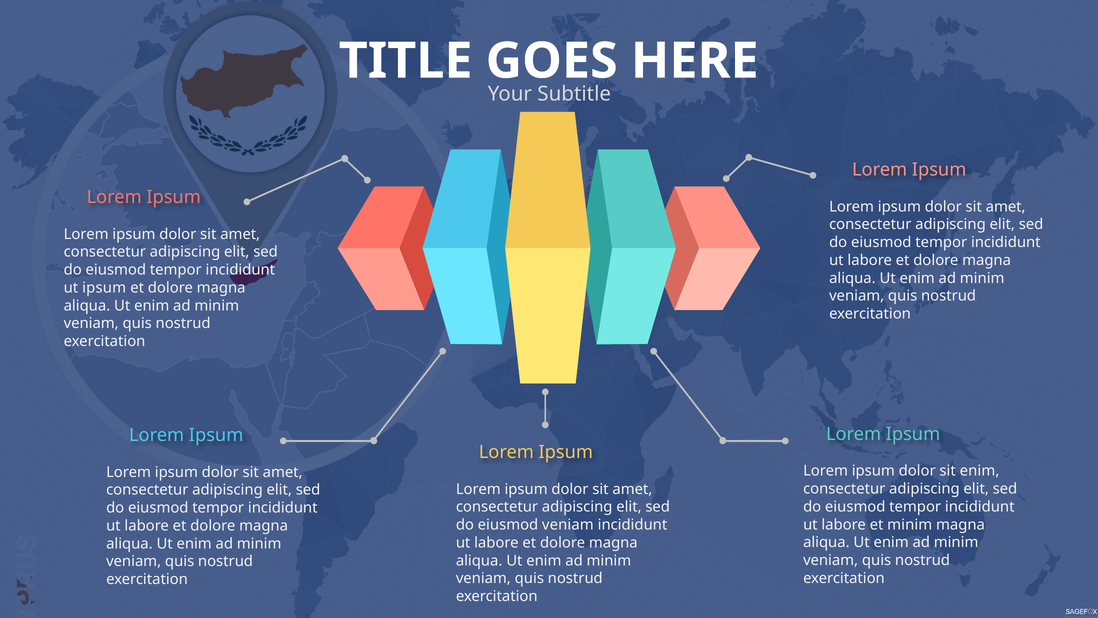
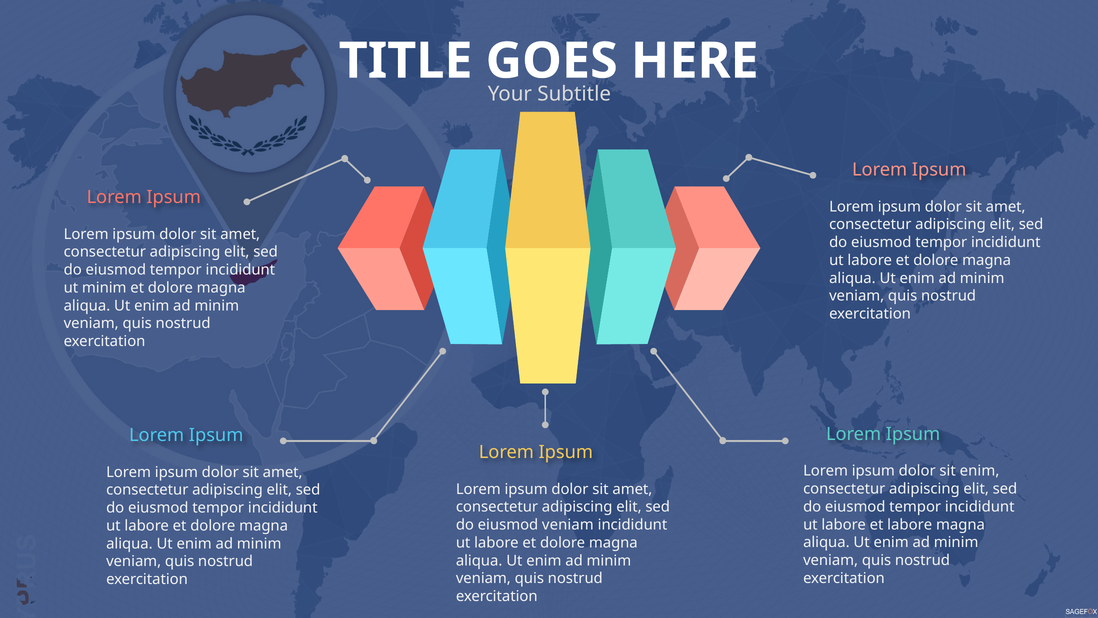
ut ipsum: ipsum -> minim (104, 288)
et minim: minim -> labore (910, 524)
